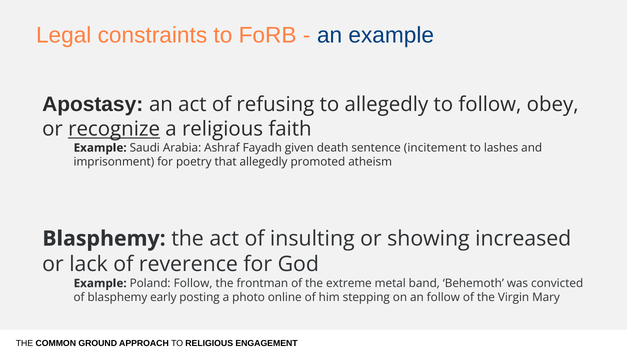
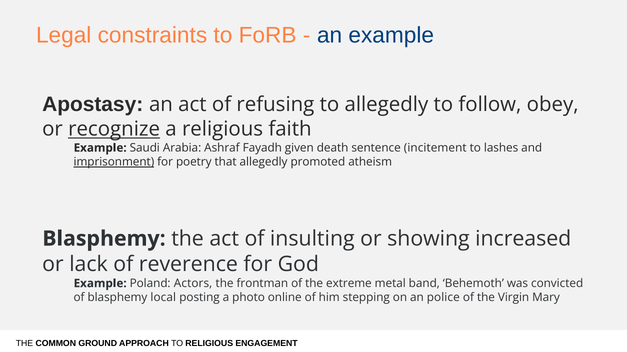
imprisonment underline: none -> present (114, 162)
Poland Follow: Follow -> Actors (193, 284)
early: early -> local (163, 298)
an follow: follow -> police (443, 298)
